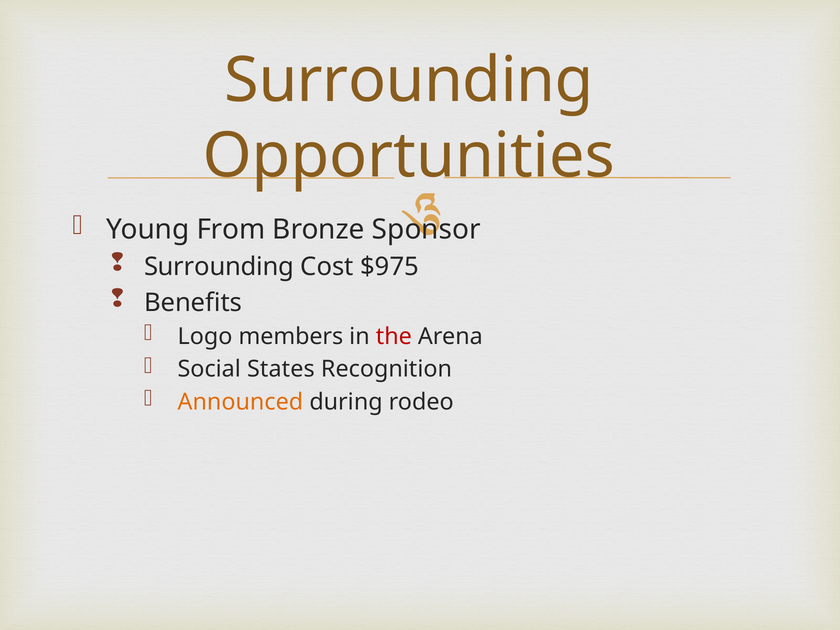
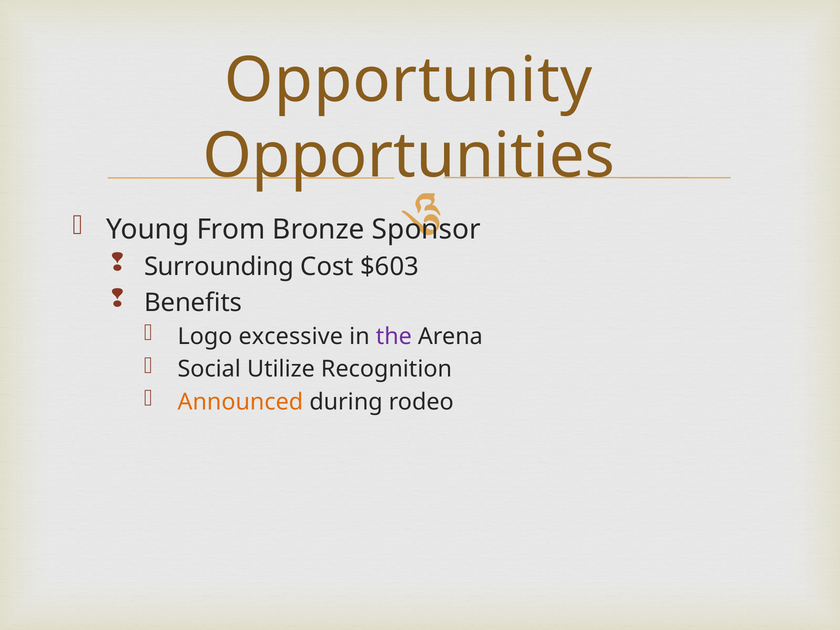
Surrounding: Surrounding -> Opportunity (409, 80)
$975: $975 -> $603 (390, 267)
members: members -> excessive (291, 336)
the colour: red -> purple (394, 336)
States: States -> Utilize (281, 369)
